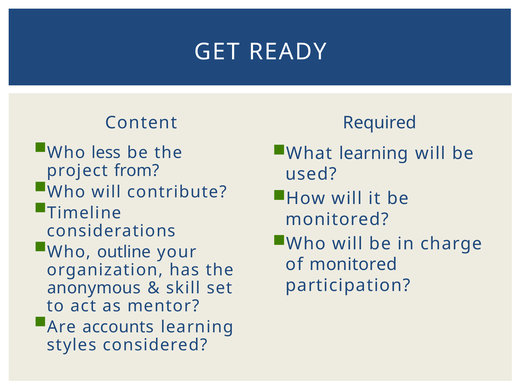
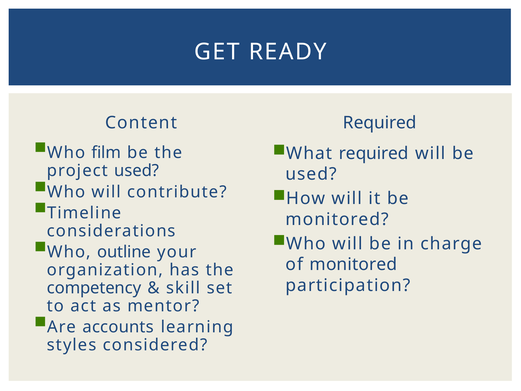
less: less -> film (106, 153)
What learning: learning -> required (374, 153)
project from: from -> used (137, 171)
anonymous: anonymous -> competency (94, 288)
